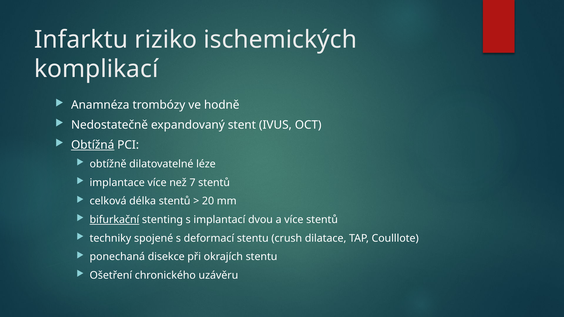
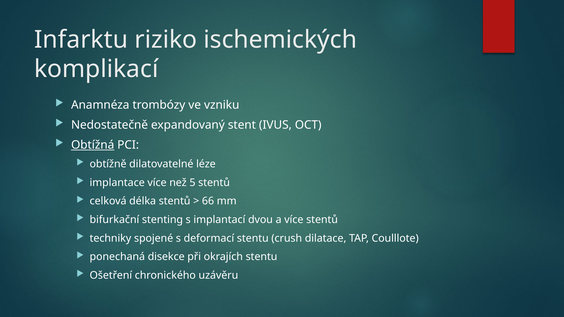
hodně: hodně -> vzniku (222, 105)
7: 7 -> 5 (192, 183)
20: 20 -> 66 (208, 201)
bifurkační underline: present -> none (114, 220)
